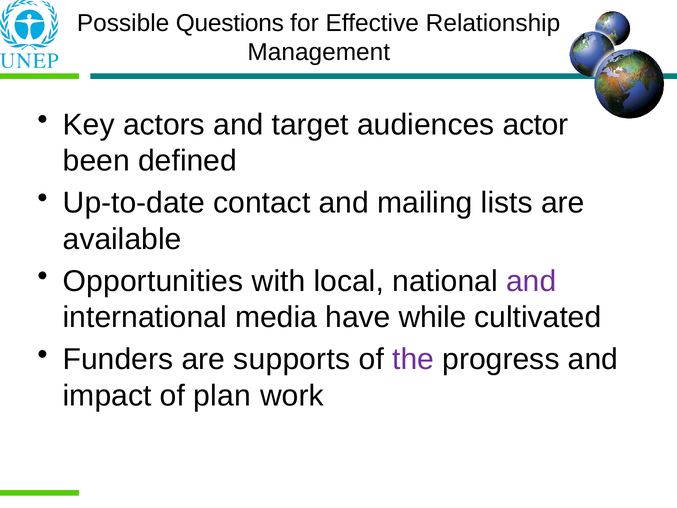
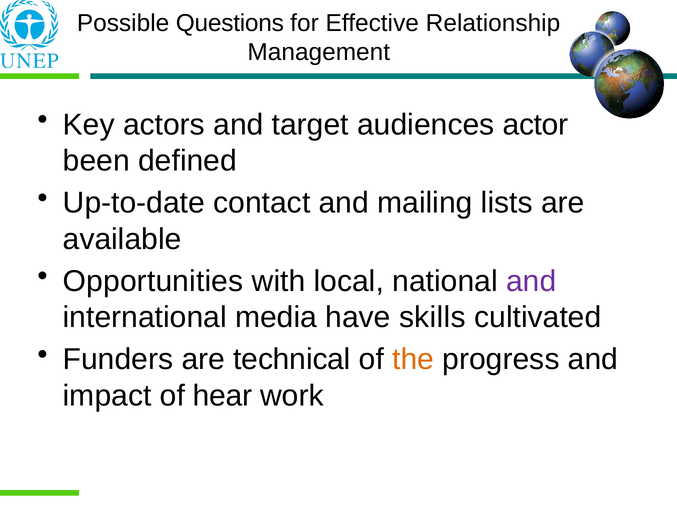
while: while -> skills (432, 317)
supports: supports -> technical (292, 359)
the colour: purple -> orange (413, 359)
plan: plan -> hear (223, 395)
